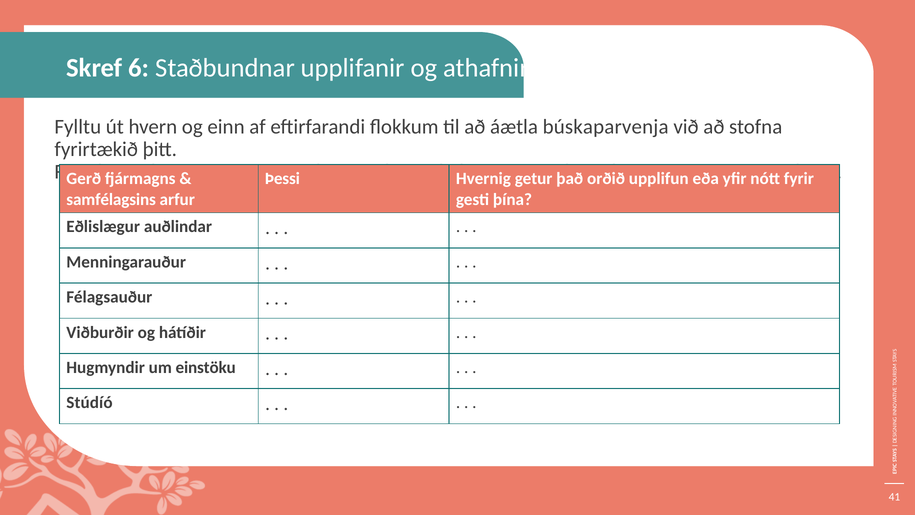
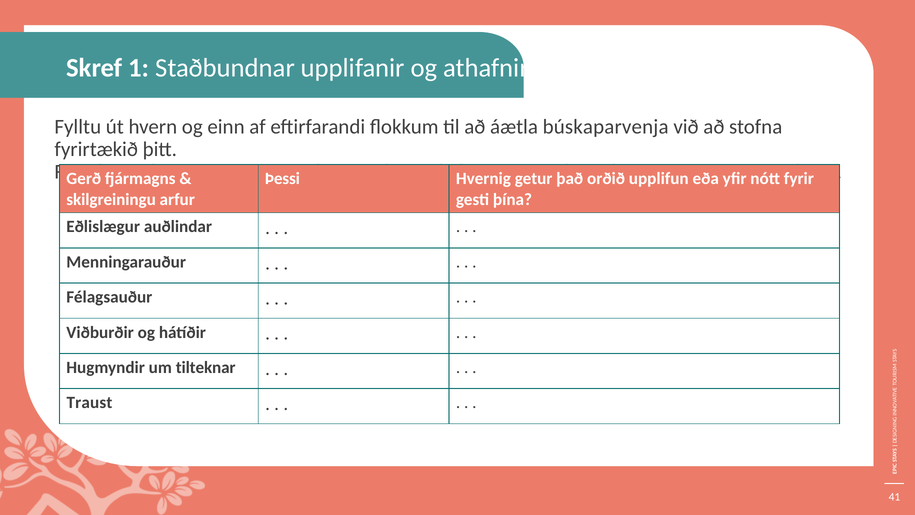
6: 6 -> 1 (139, 68)
samfélagsins: samfélagsins -> skilgreiningu (111, 200)
einstöku: einstöku -> tilteknar (206, 367)
Stúdíó: Stúdíó -> Traust (89, 402)
